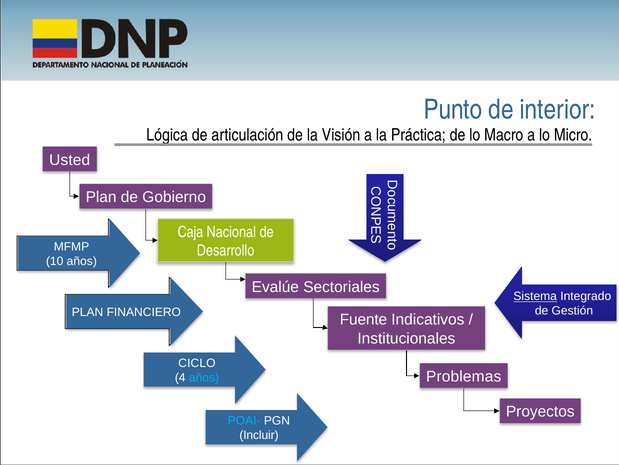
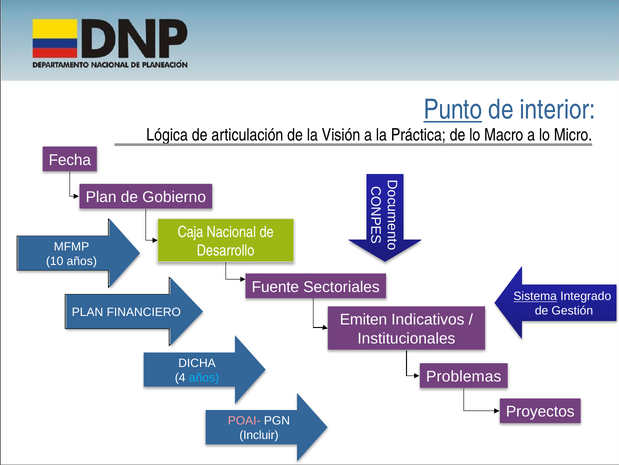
Punto underline: none -> present (453, 110)
Usted: Usted -> Fecha (70, 160)
Evalúe: Evalúe -> Fuente (275, 286)
Fuente: Fuente -> Emiten (363, 319)
CICLO: CICLO -> DICHA (197, 363)
POAI- colour: light blue -> pink (244, 420)
